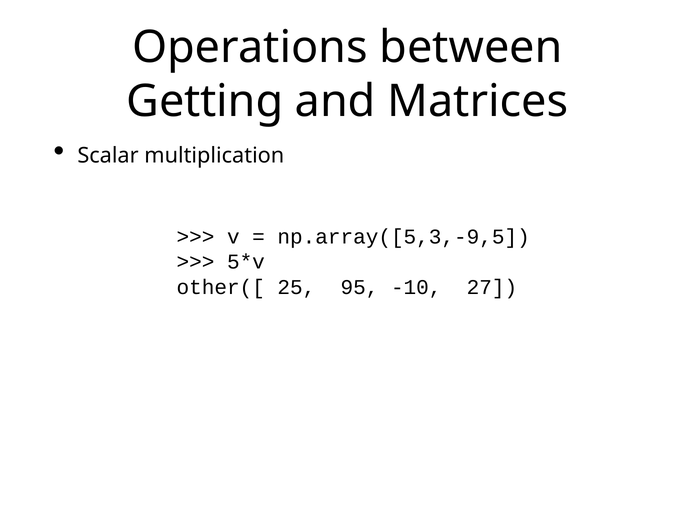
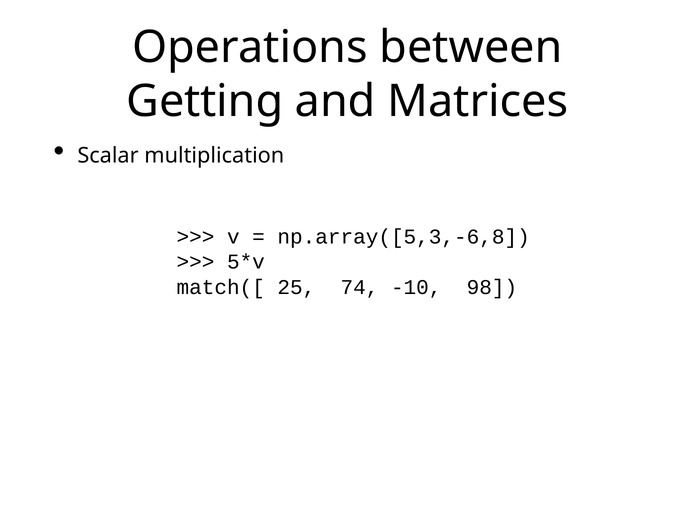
np.array([5,3,-9,5: np.array([5,3,-9,5 -> np.array([5,3,-6,8 (404, 237)
other([: other([ -> match([ (221, 287)
95: 95 -> 74 (359, 287)
27: 27 -> 98 (492, 287)
